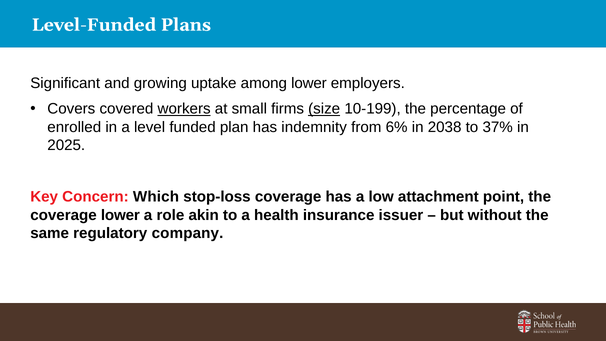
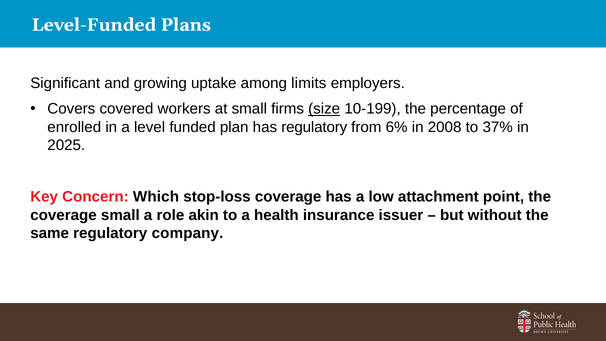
among lower: lower -> limits (309, 83)
workers underline: present -> none (184, 109)
has indemnity: indemnity -> regulatory (314, 127)
2038: 2038 -> 2008 (445, 127)
coverage lower: lower -> small (120, 215)
